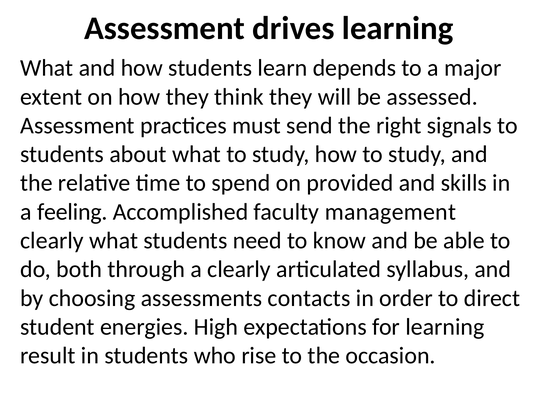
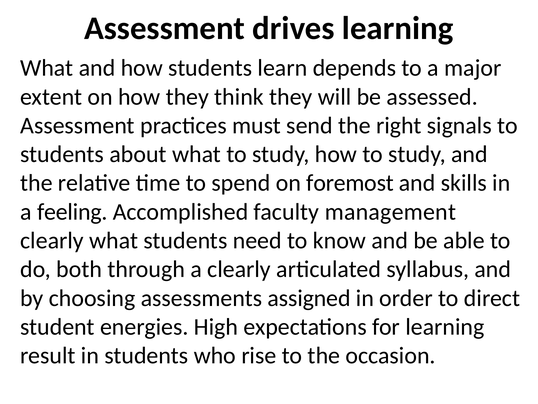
provided: provided -> foremost (350, 183)
contacts: contacts -> assigned (309, 298)
